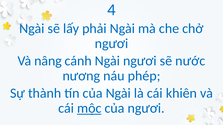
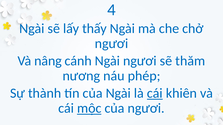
phải: phải -> thấy (94, 29)
nước: nước -> thăm (190, 61)
cái underline: none -> present (155, 94)
